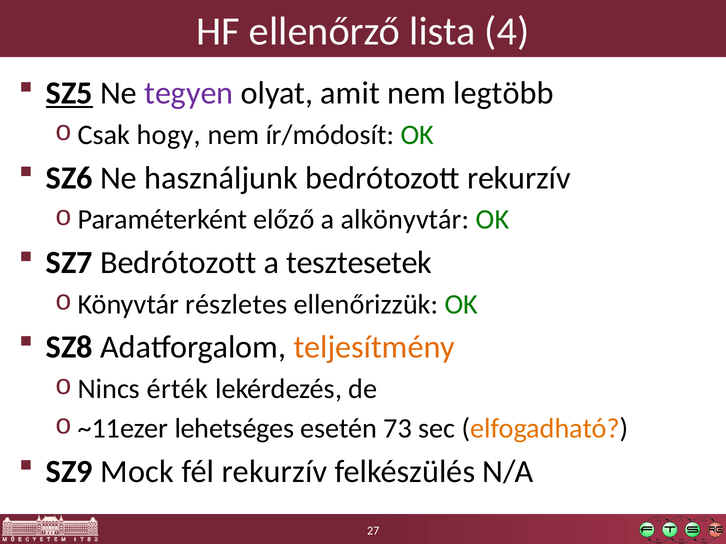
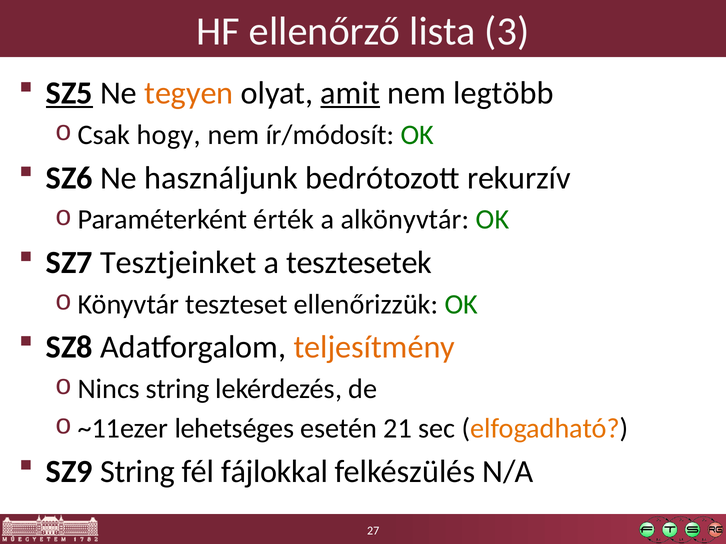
4: 4 -> 3 (507, 31)
tegyen colour: purple -> orange (189, 93)
amit underline: none -> present (350, 93)
előző: előző -> érték (284, 220)
SZ7 Bedrótozott: Bedrótozott -> Tesztjeinket (178, 263)
részletes: részletes -> teszteset (237, 304)
Nincs érték: érték -> string (178, 389)
73: 73 -> 21 (398, 429)
SZ9 Mock: Mock -> String (137, 472)
fél rekurzív: rekurzív -> fájlokkal (275, 472)
